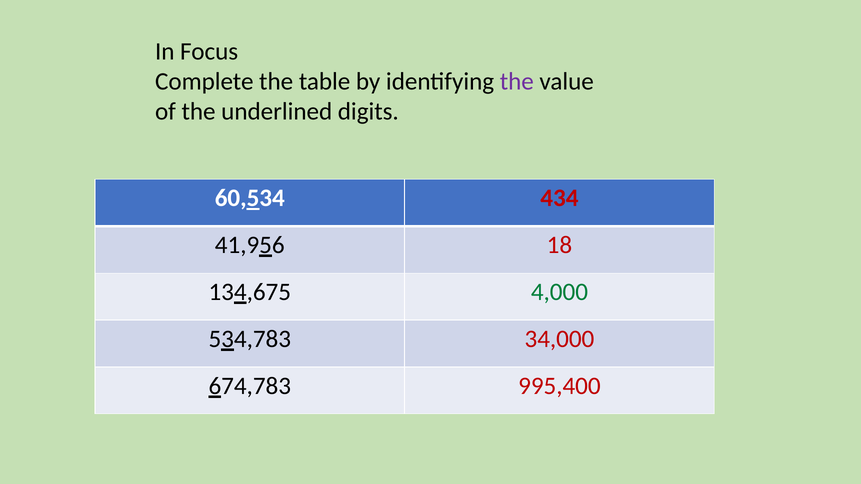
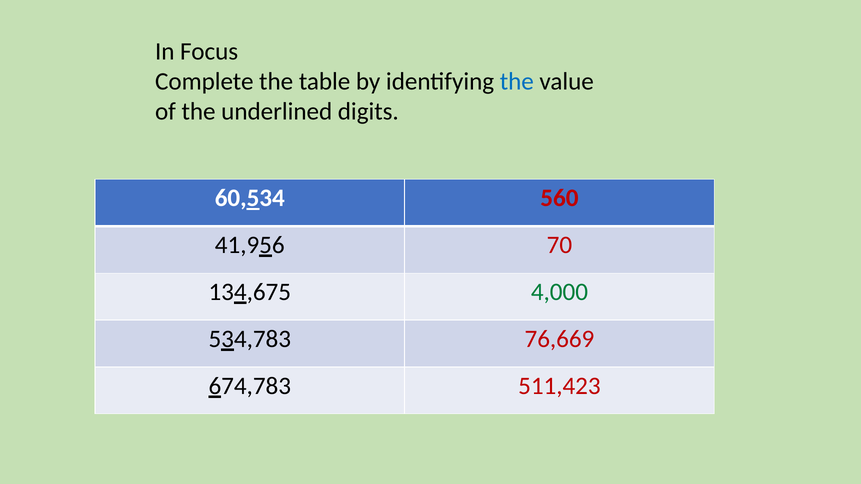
the colour: purple -> blue (517, 81)
434: 434 -> 560 (559, 198)
18: 18 -> 70 (559, 245)
34,000: 34,000 -> 76,669 (559, 339)
995,400: 995,400 -> 511,423 (559, 386)
